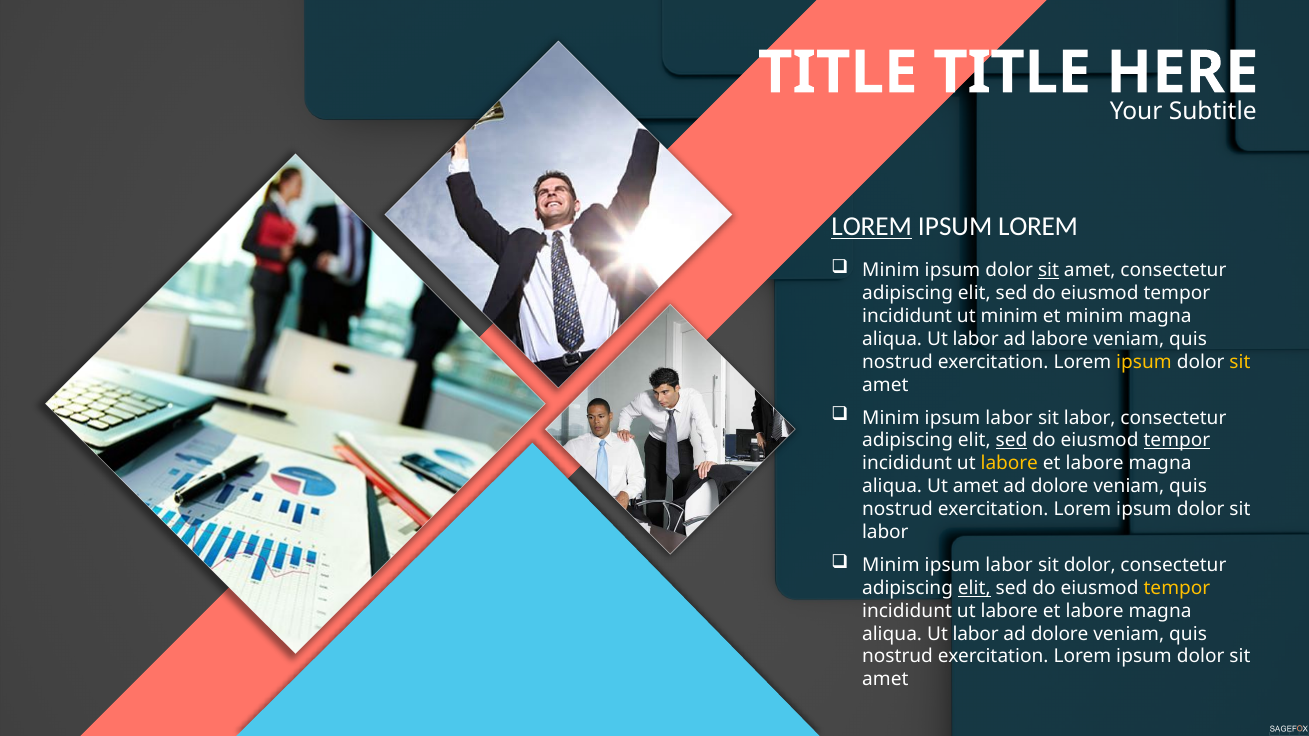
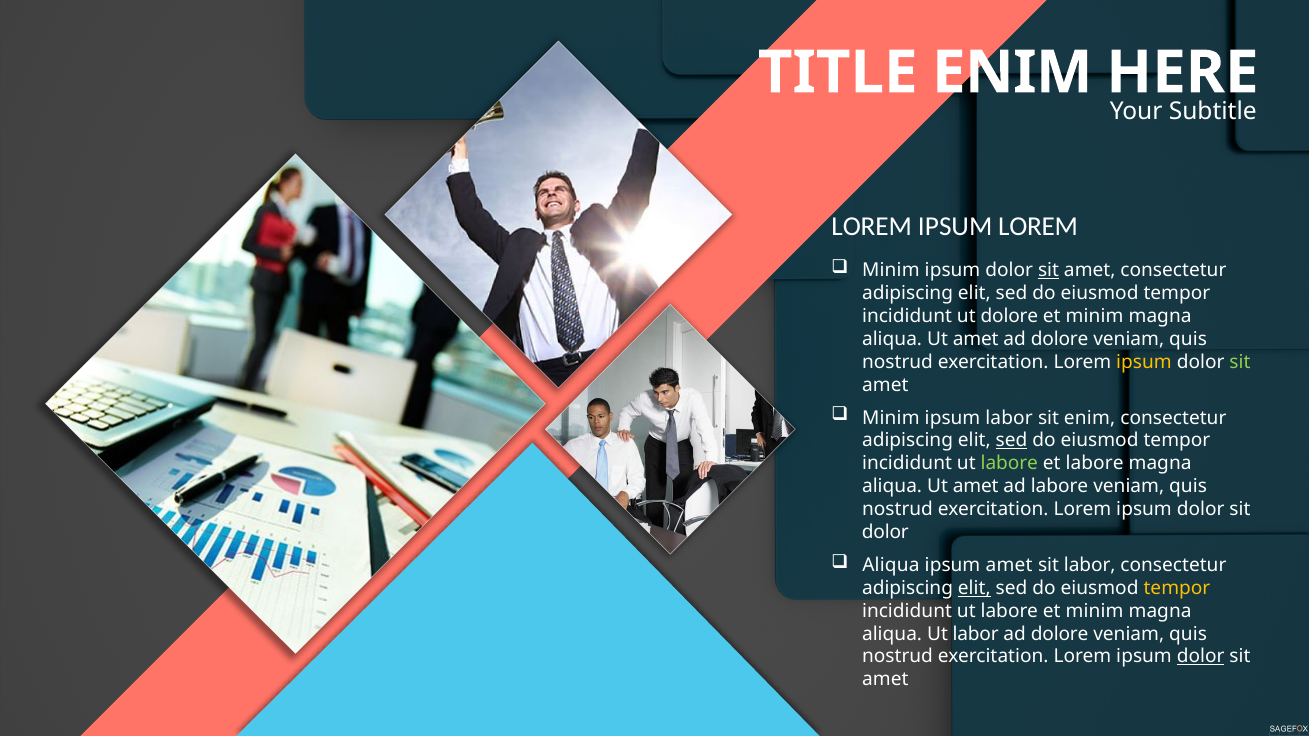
TITLE TITLE: TITLE -> ENIM (1012, 73)
LOREM underline: present -> none (872, 227)
ut minim: minim -> dolore (1009, 316)
labor: labor -> amet (976, 339)
labore: labore -> dolore (1060, 339)
sit colour: yellow -> light green (1240, 362)
labor: labor -> enim (1090, 418)
tempor underline: present -> none (1177, 441)
labore colour: yellow -> light green (1009, 464)
dolore: dolore -> labore (1060, 487)
labor: labor -> dolor (885, 533)
Minim: Minim -> Aliqua (891, 565)
labor: labor -> amet (1009, 565)
sit dolor: dolor -> labor (1090, 565)
labore: labore -> minim (1095, 611)
dolor underline: none -> present (1201, 657)
